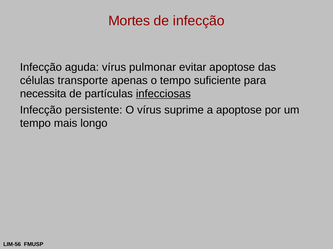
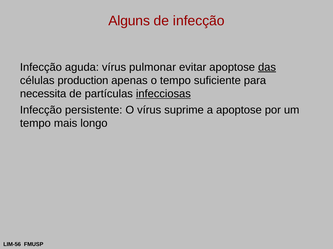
Mortes: Mortes -> Alguns (129, 21)
das underline: none -> present (267, 67)
transporte: transporte -> production (83, 81)
